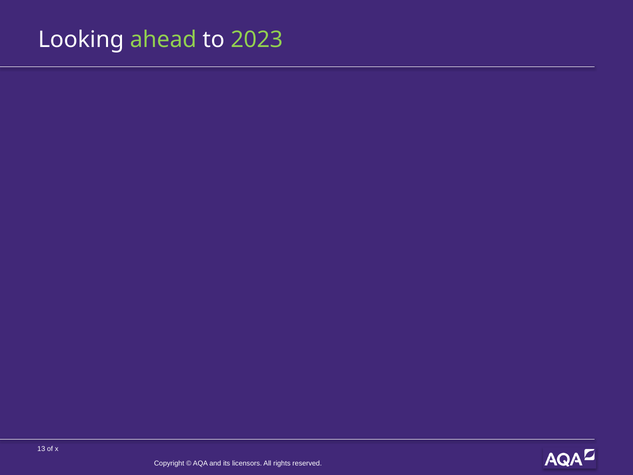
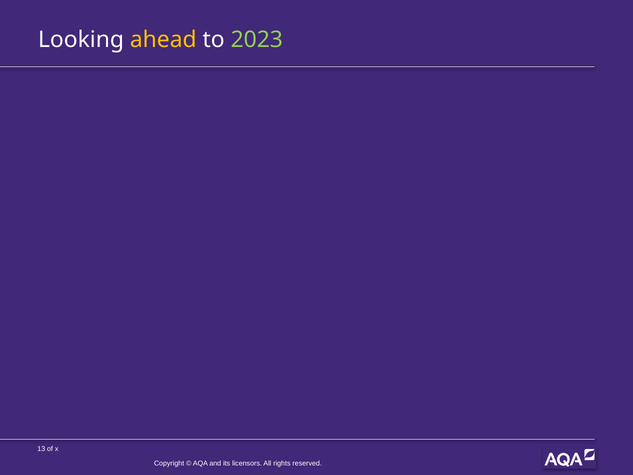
ahead colour: light green -> yellow (163, 39)
